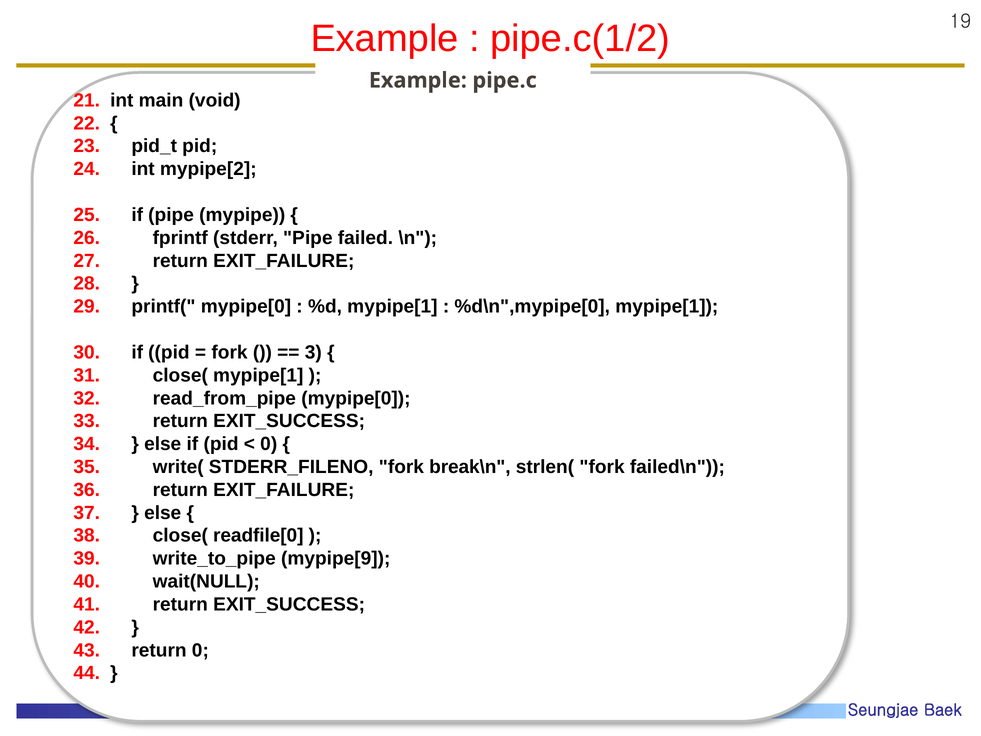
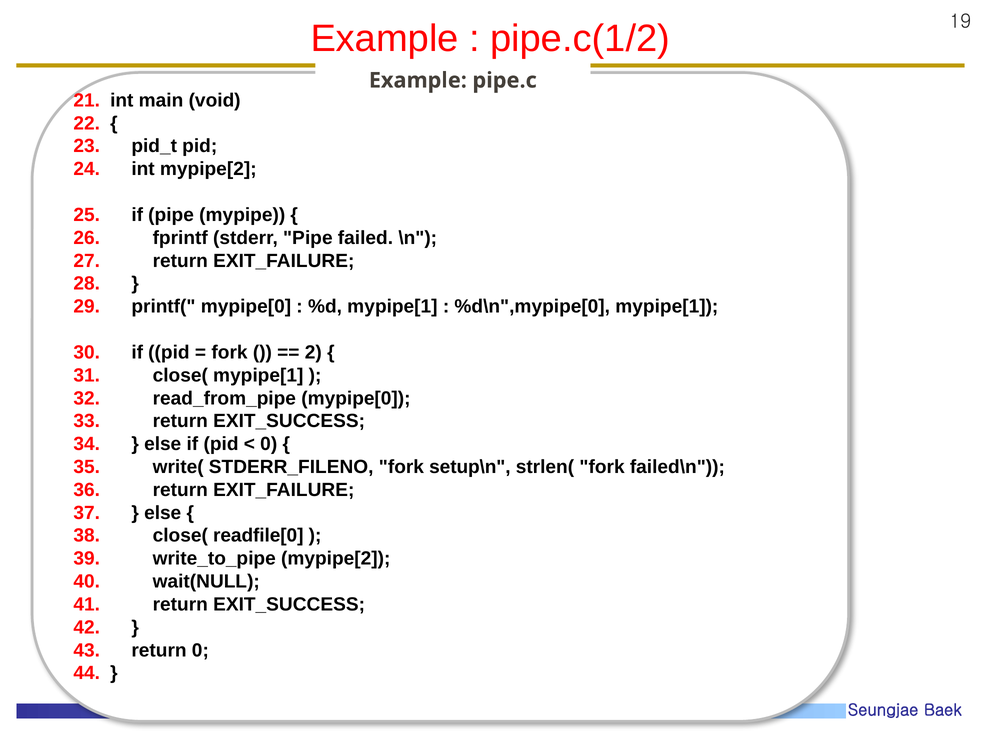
3: 3 -> 2 (313, 352)
break\n: break\n -> setup\n (470, 467)
write_to_pipe mypipe[9: mypipe[9 -> mypipe[2 (336, 558)
